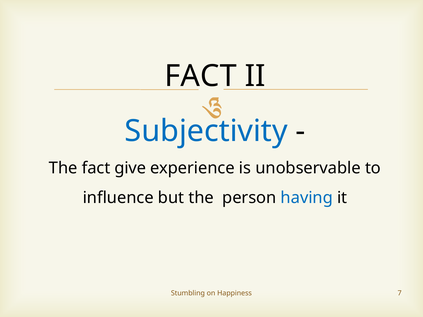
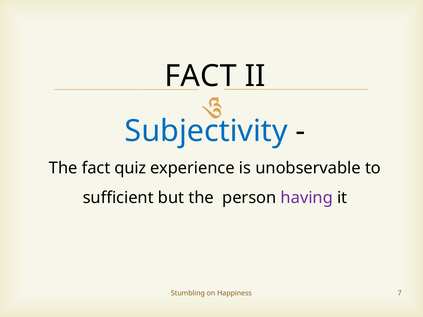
give: give -> quiz (130, 168)
influence: influence -> sufficient (118, 198)
having colour: blue -> purple (307, 198)
